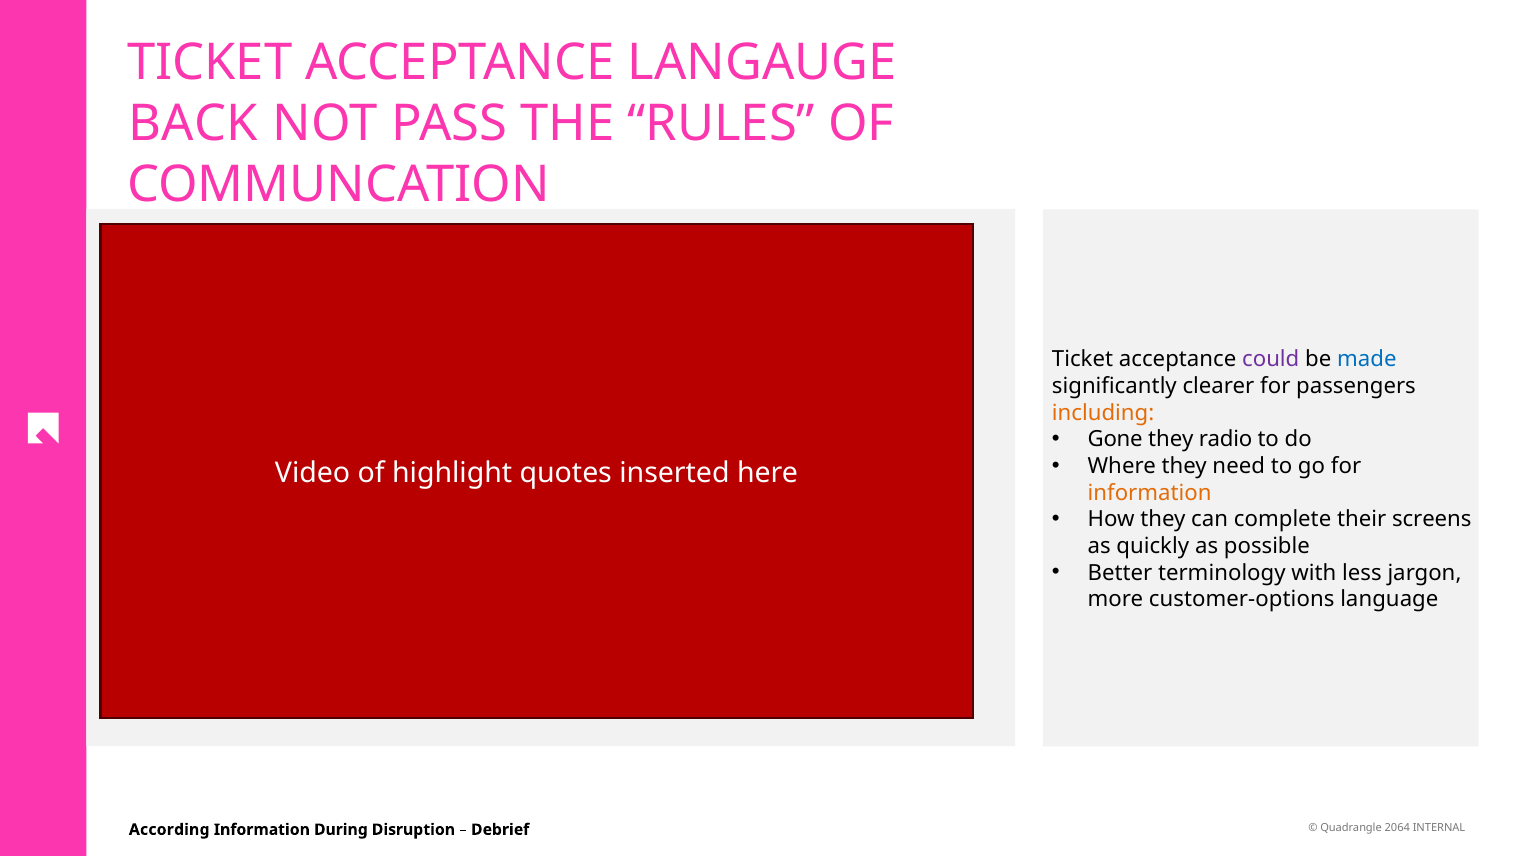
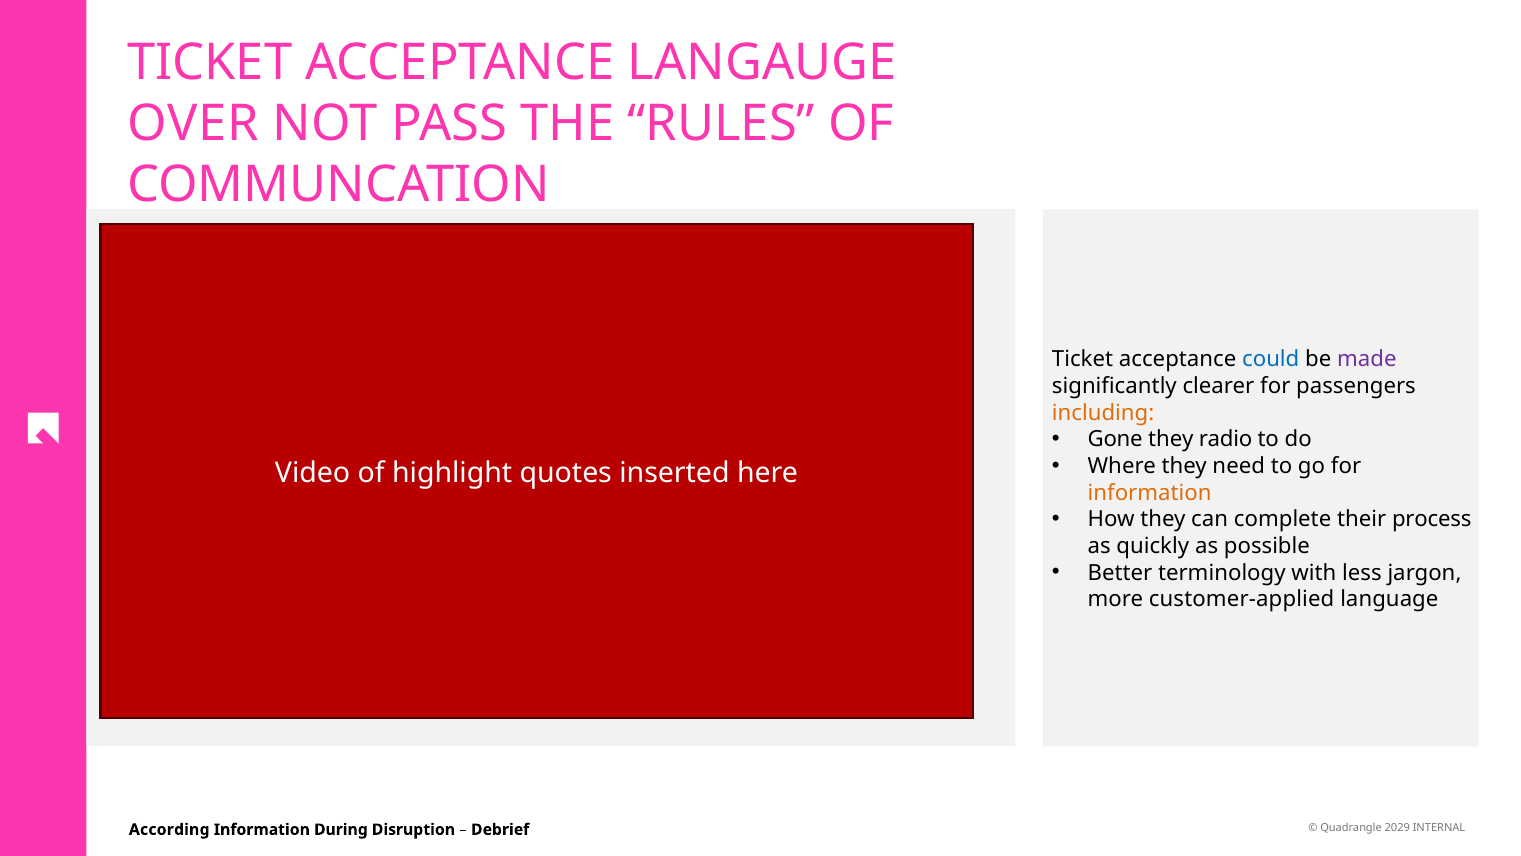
BACK: BACK -> OVER (193, 123)
could colour: purple -> blue (1271, 359)
made colour: blue -> purple (1367, 359)
screens: screens -> process (1432, 519)
customer-options: customer-options -> customer-applied (1242, 599)
2064: 2064 -> 2029 (1397, 828)
